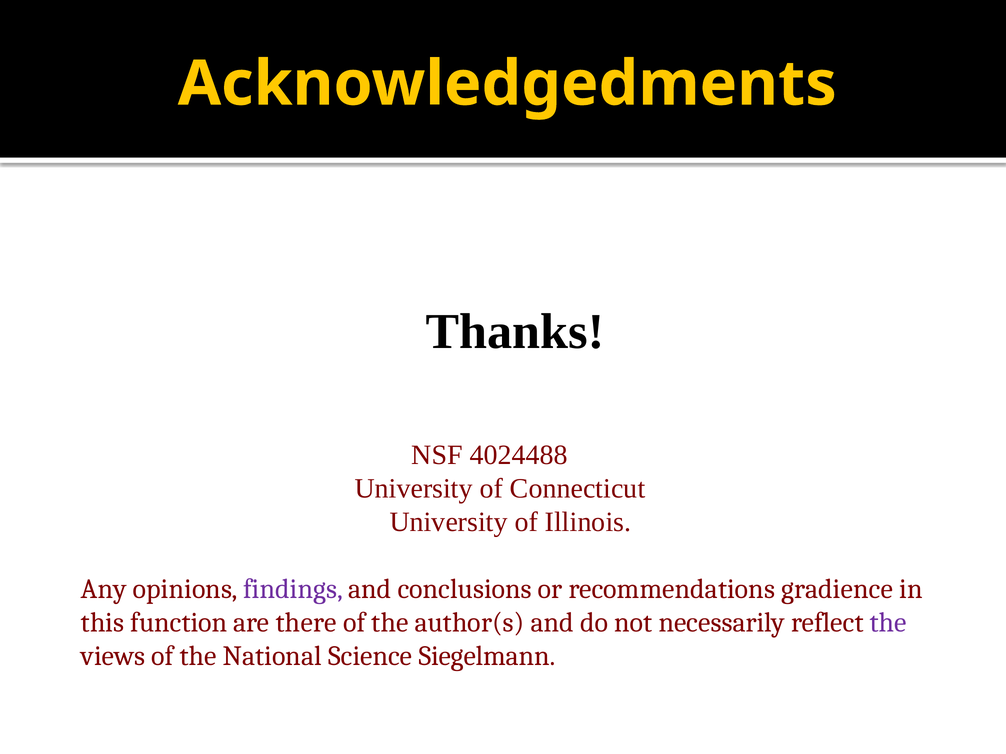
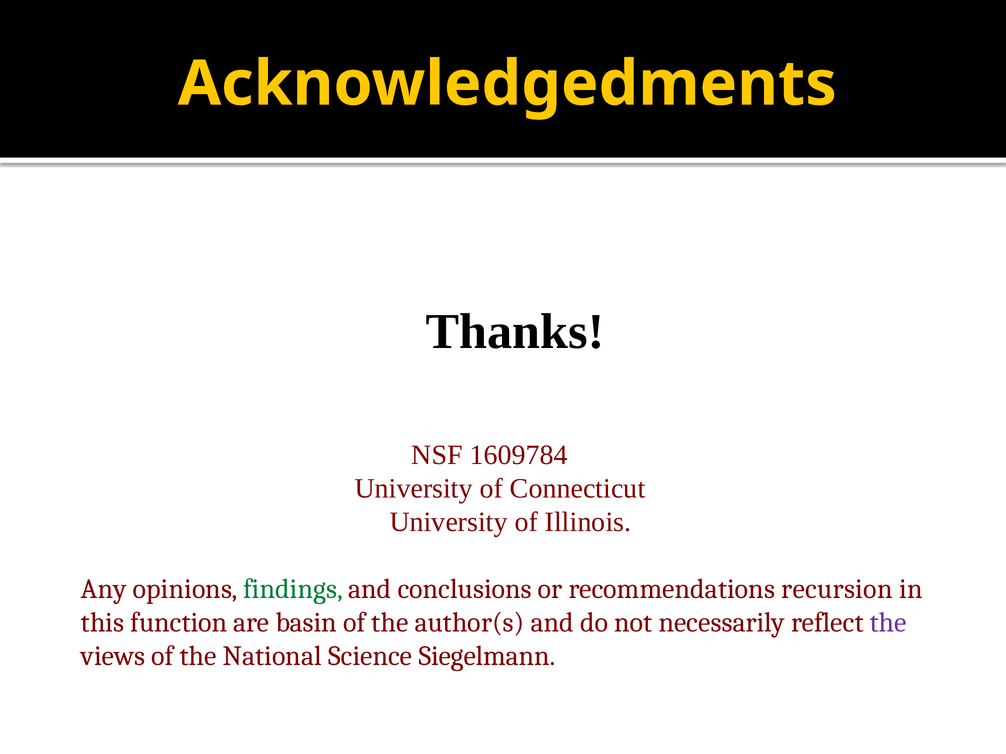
4024488: 4024488 -> 1609784 (519, 455)
findings colour: purple -> green (293, 589)
gradience: gradience -> recursion (837, 589)
there: there -> basin (306, 623)
